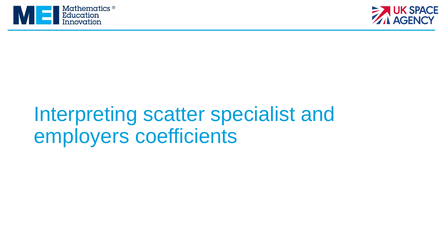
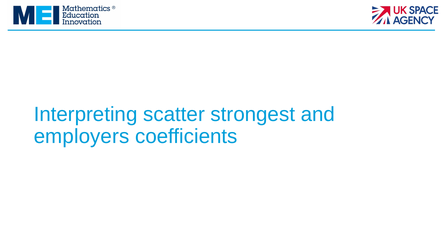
specialist: specialist -> strongest (253, 114)
